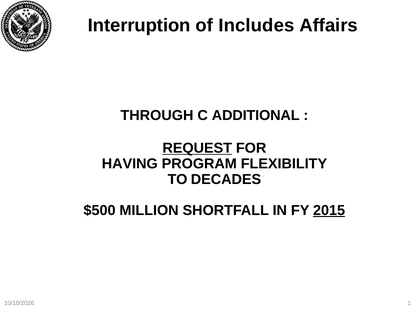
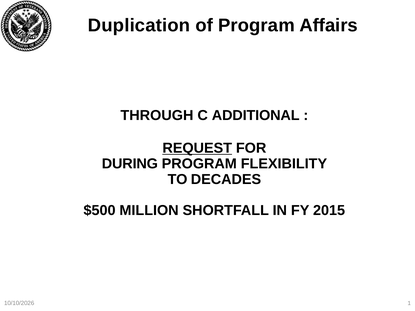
Interruption: Interruption -> Duplication (139, 25)
of Includes: Includes -> Program (256, 25)
HAVING: HAVING -> DURING (130, 164)
2015 underline: present -> none (329, 211)
